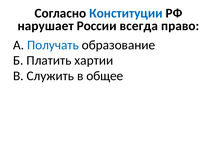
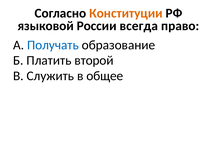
Конституции colour: blue -> orange (126, 13)
нарушает: нарушает -> языковой (46, 26)
хартии: хартии -> второй (94, 60)
